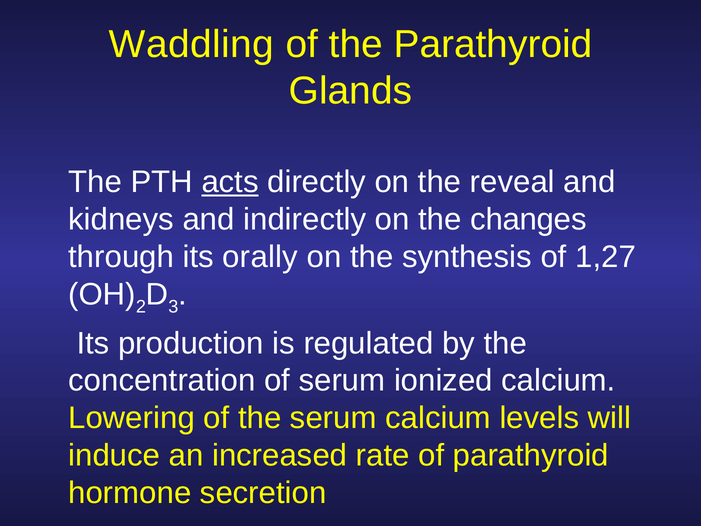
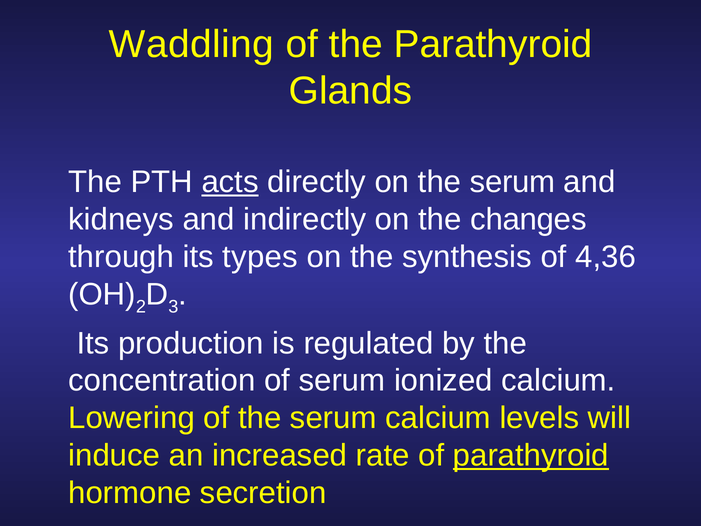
on the reveal: reveal -> serum (512, 182)
orally: orally -> types (260, 257)
1,27: 1,27 -> 4,36 (606, 257)
parathyroid underline: none -> present (531, 455)
